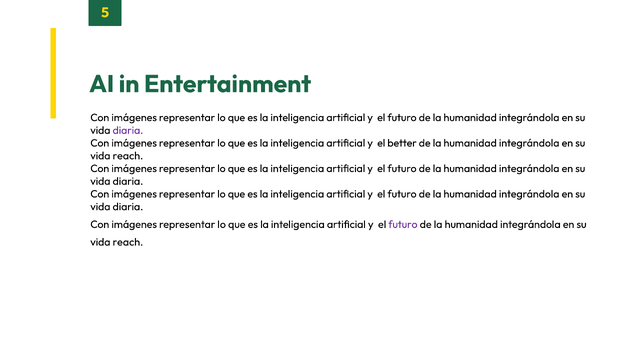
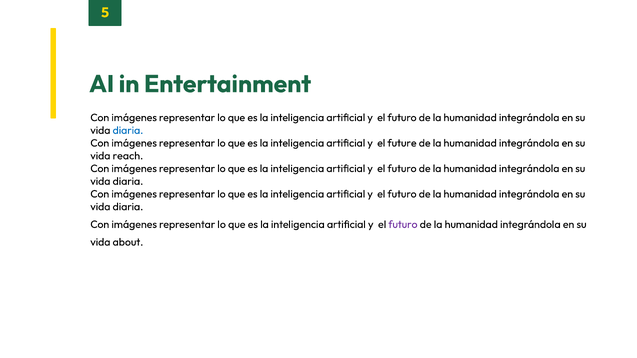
diaria colour: purple -> blue (128, 130)
better: better -> future (402, 143)
reach: reach -> about (128, 242)
